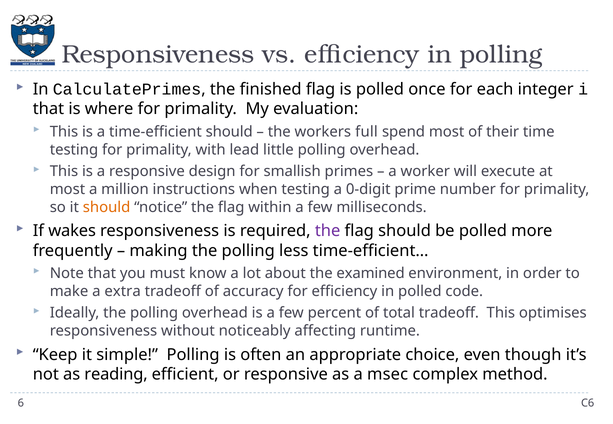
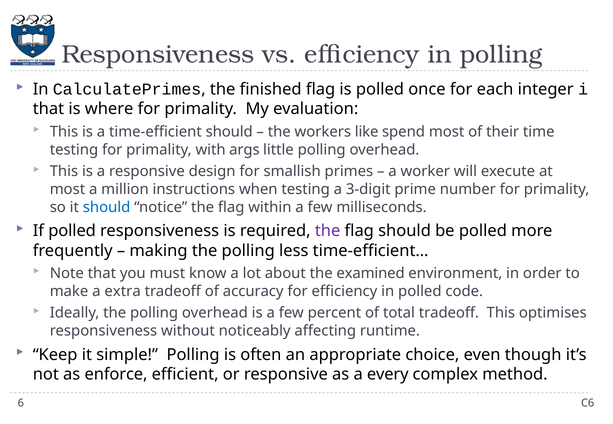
full: full -> like (367, 132)
lead: lead -> args (244, 150)
0-digit: 0-digit -> 3-digit (368, 189)
should colour: orange -> blue (107, 207)
If wakes: wakes -> polled (72, 231)
reading: reading -> enforce (116, 375)
msec: msec -> every (388, 375)
